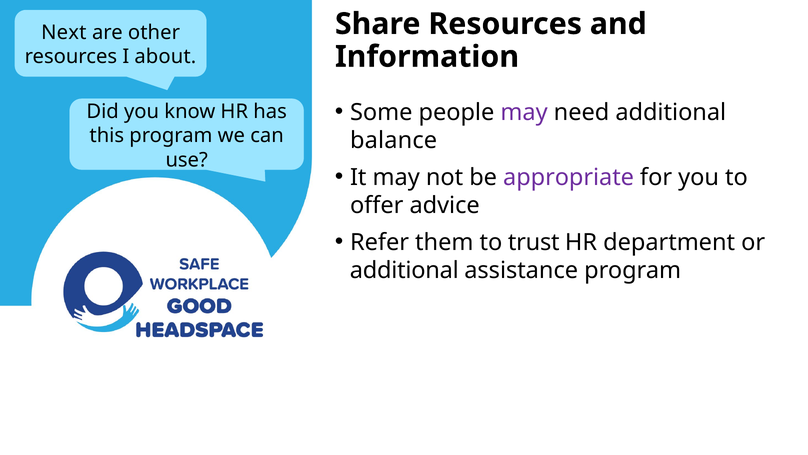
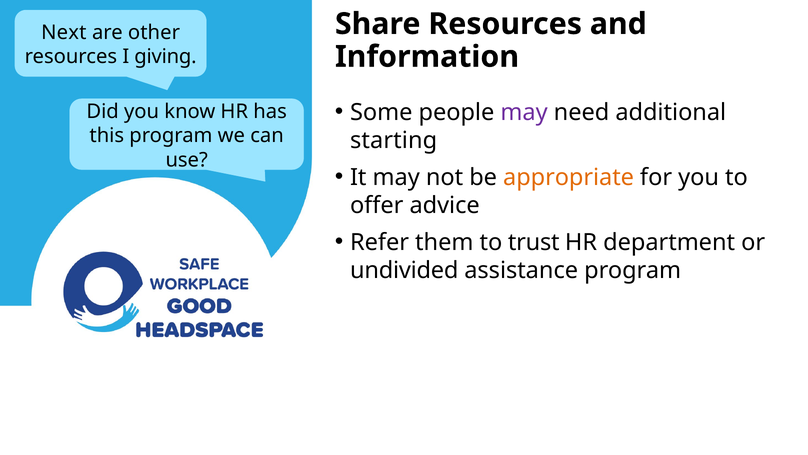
about: about -> giving (165, 57)
balance: balance -> starting (394, 141)
appropriate colour: purple -> orange (569, 177)
additional: additional -> undivided (404, 270)
